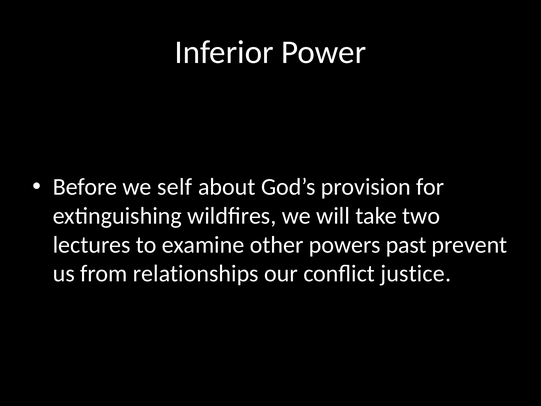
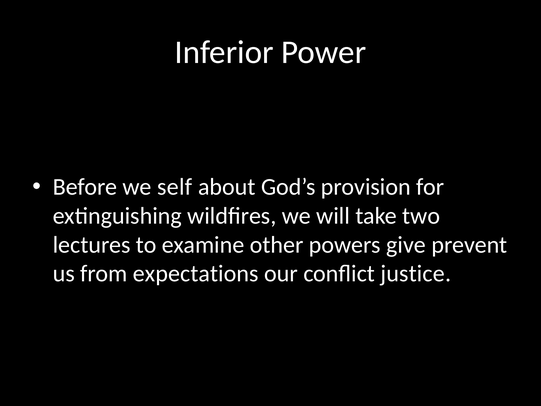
past: past -> give (406, 245)
relationships: relationships -> expectations (196, 274)
